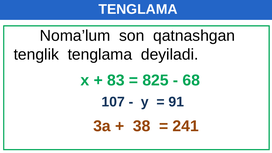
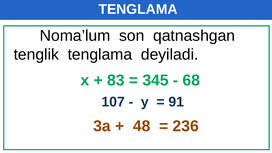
825: 825 -> 345 (156, 80)
38: 38 -> 48 (142, 126)
241: 241 -> 236 (186, 126)
